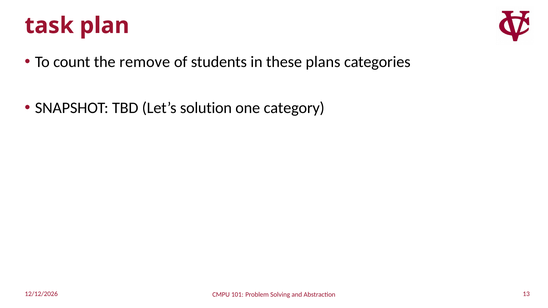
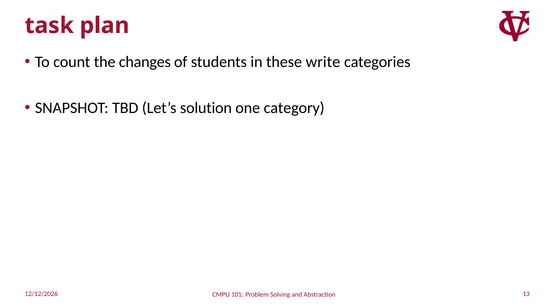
remove: remove -> changes (145, 62)
plans: plans -> write (323, 62)
